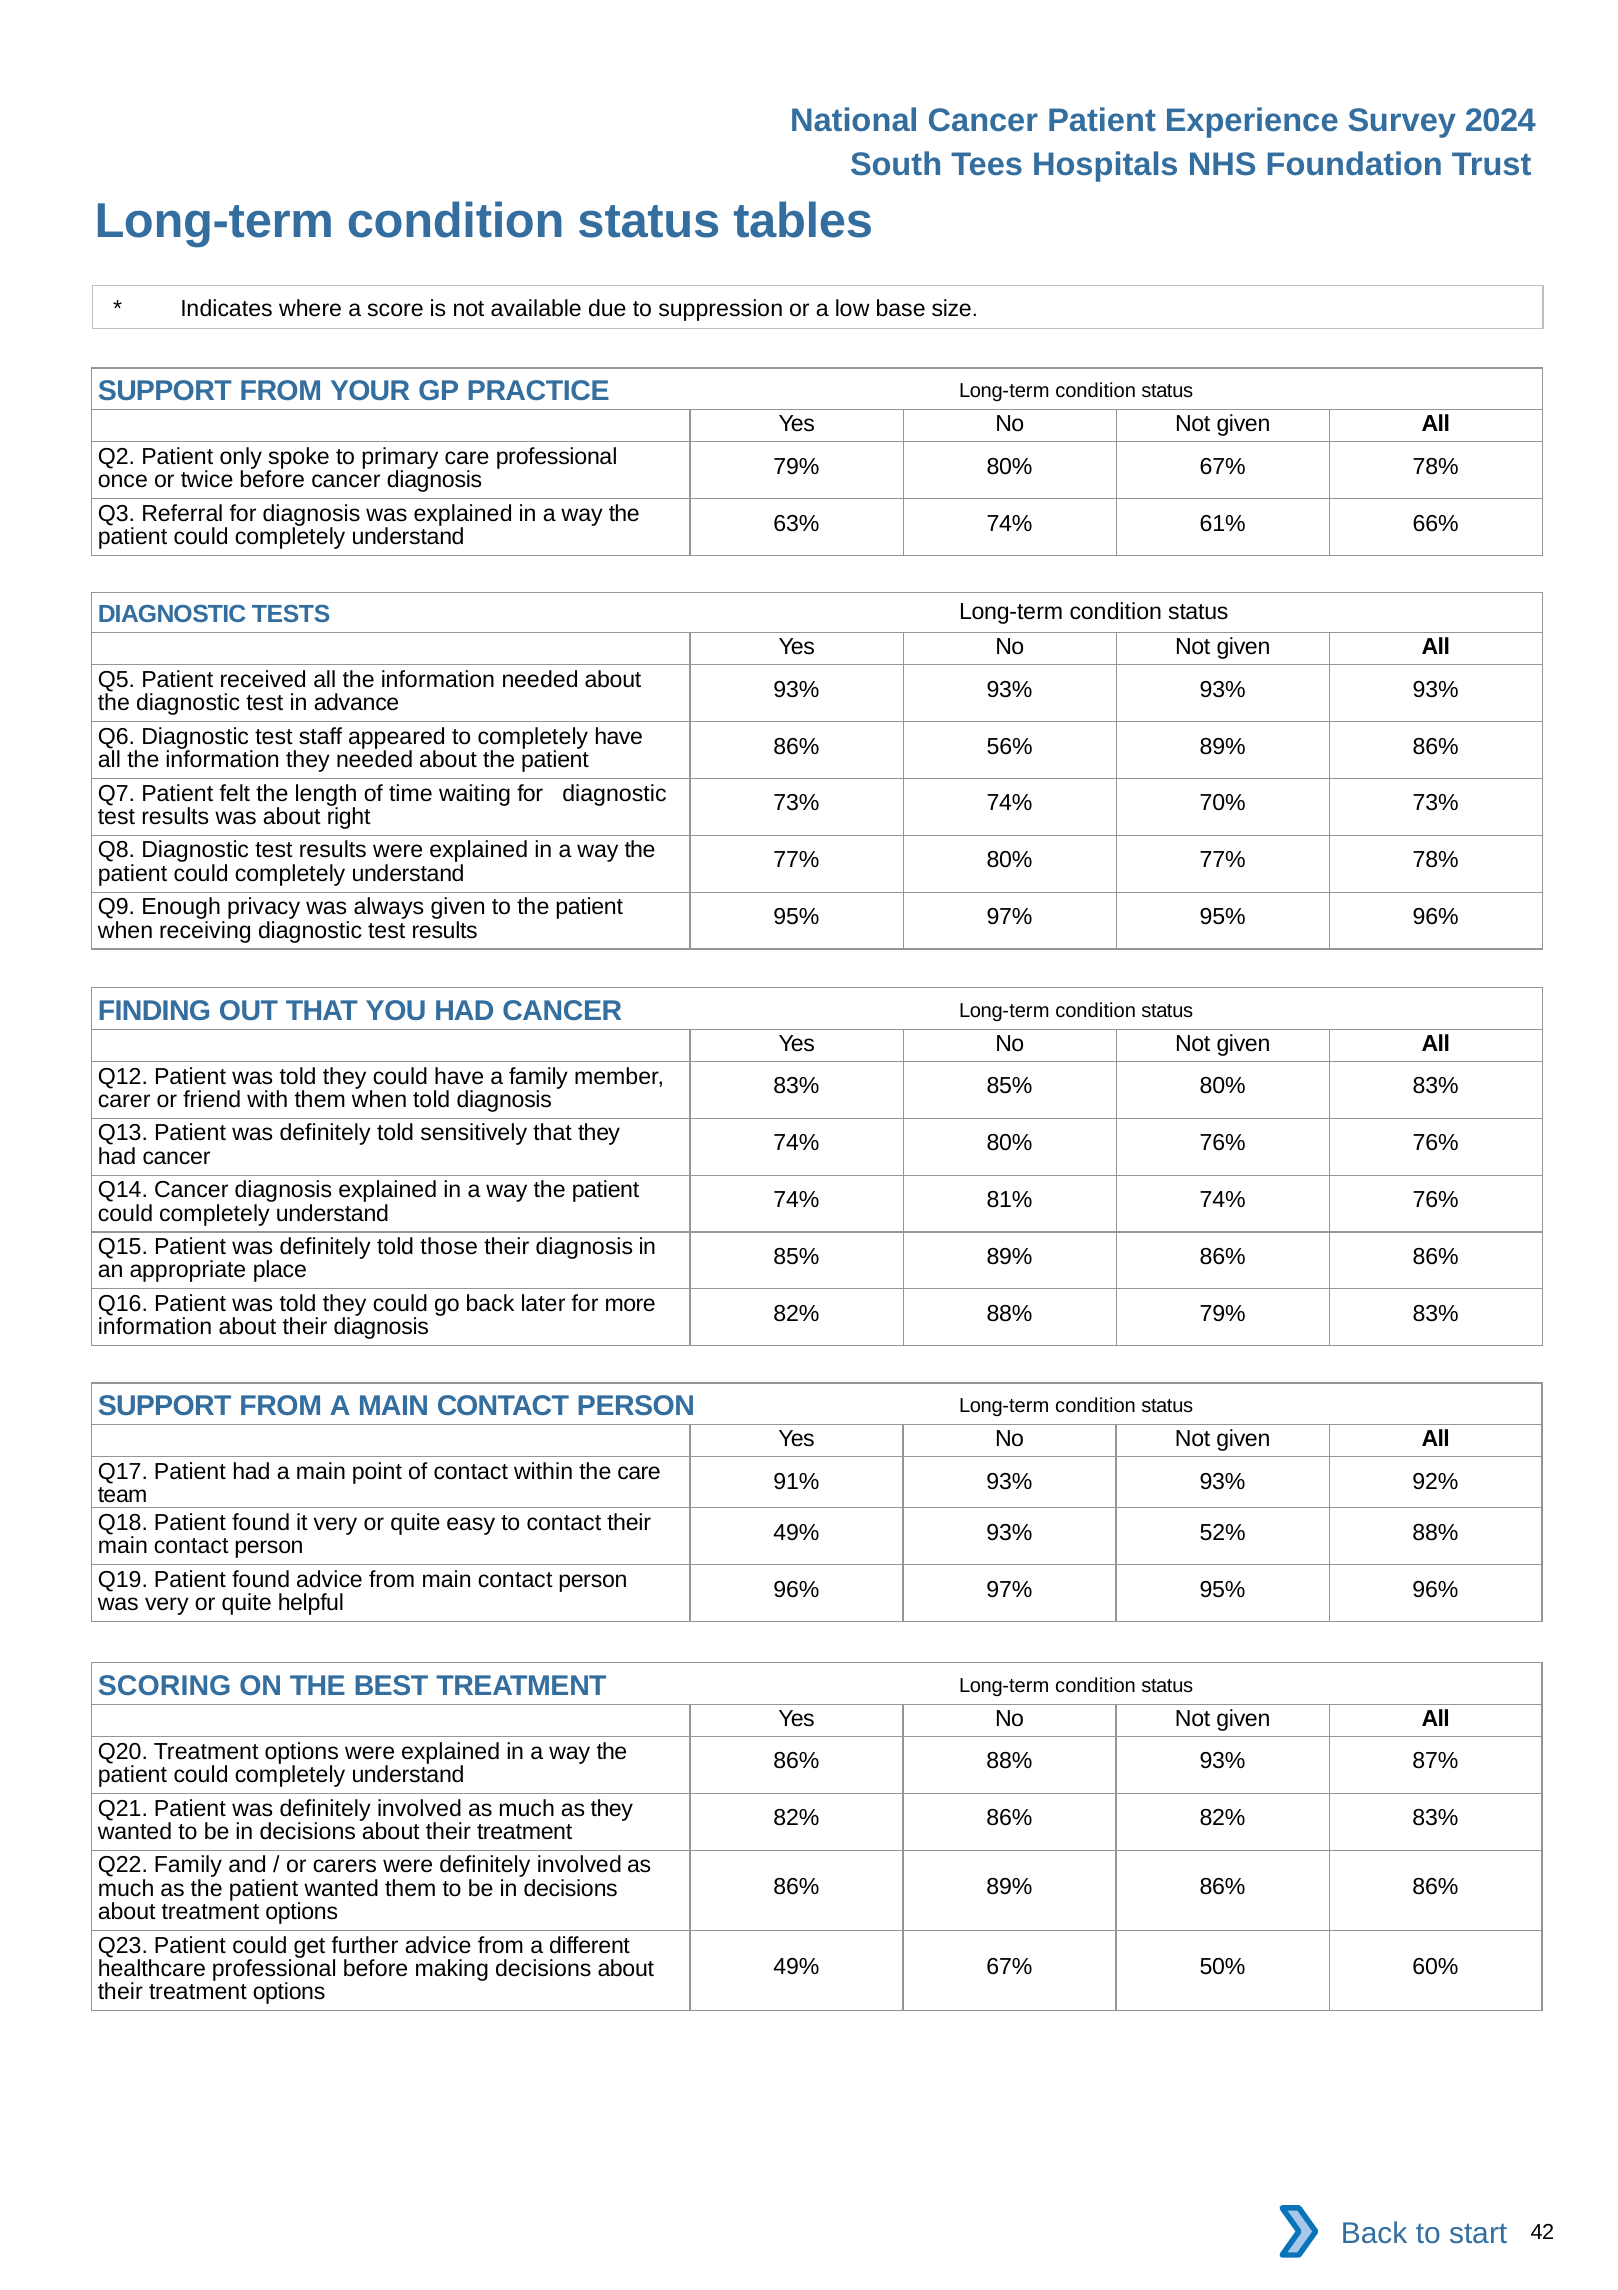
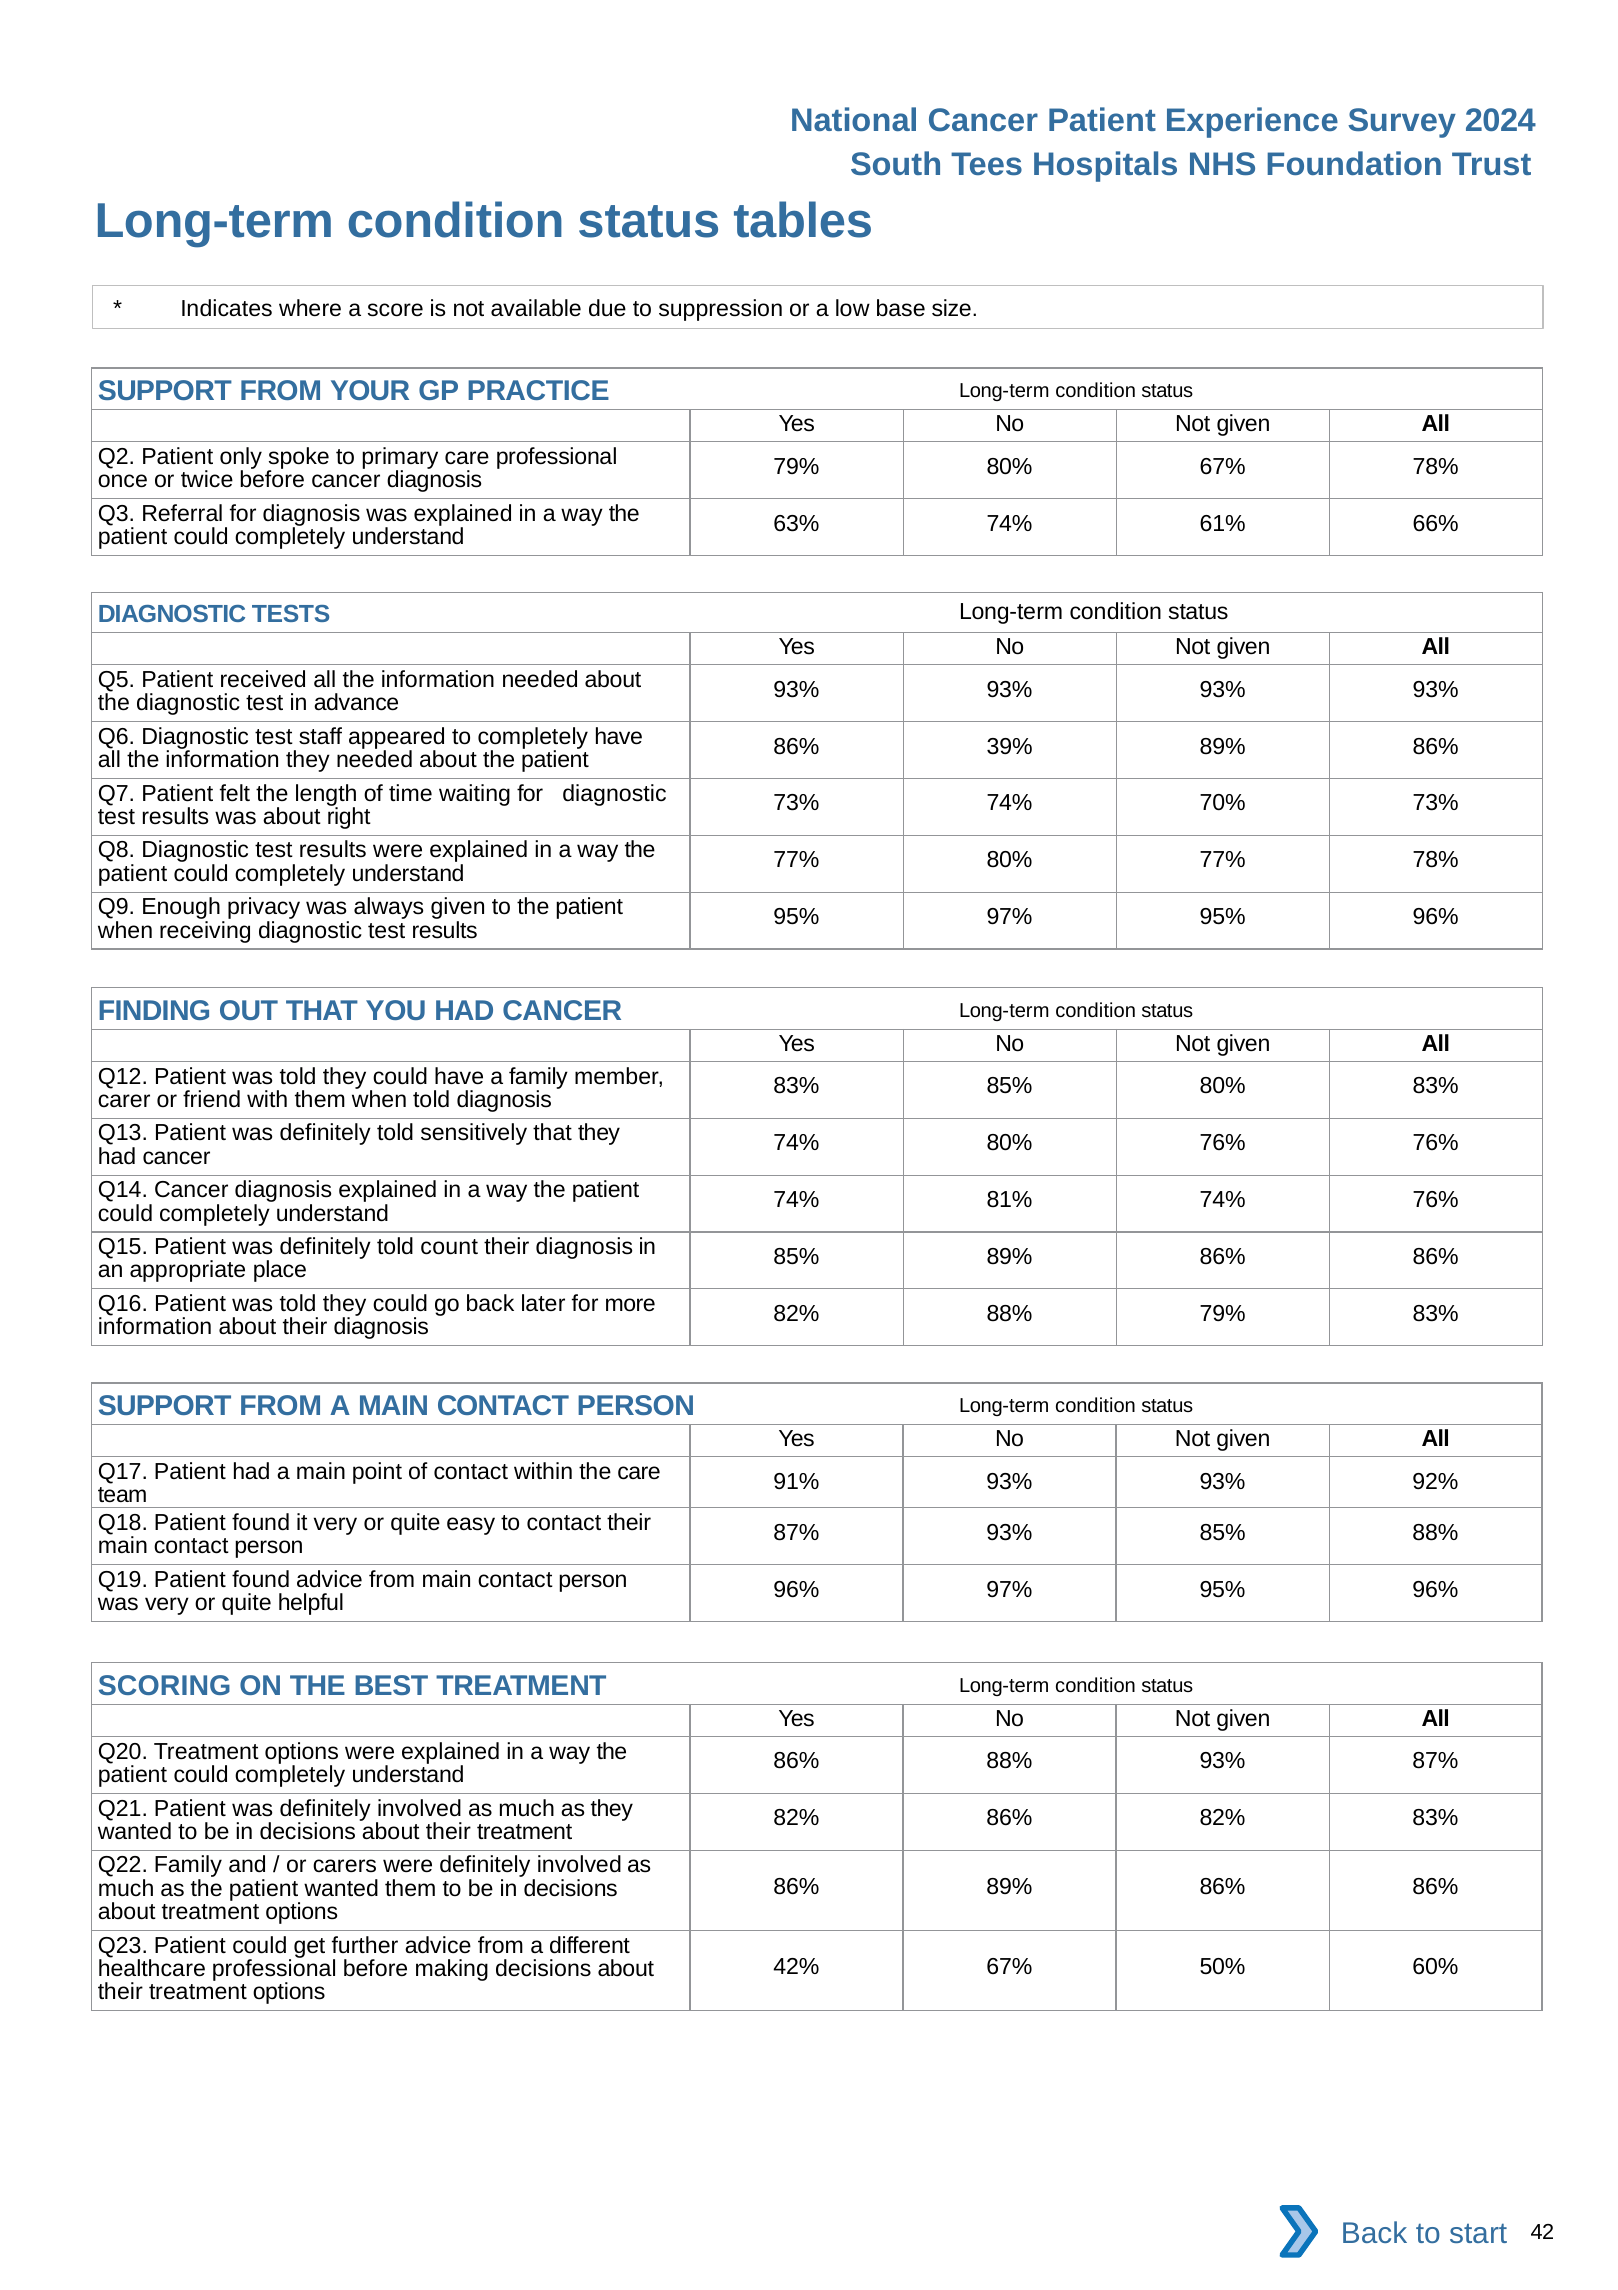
56%: 56% -> 39% (1010, 746)
those: those -> count (449, 1247)
49%: 49% -> 87% (796, 1532)
93% 52%: 52% -> 85% (1223, 1532)
49%: 49% -> 42% (796, 1967)
